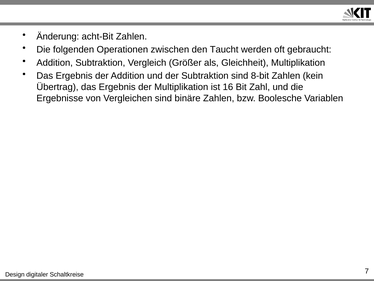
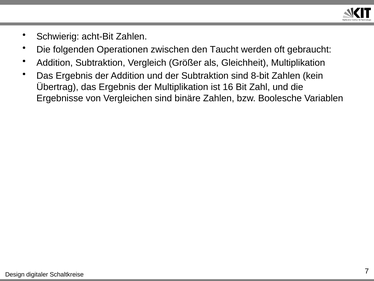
Änderung: Änderung -> Schwierig (58, 36)
